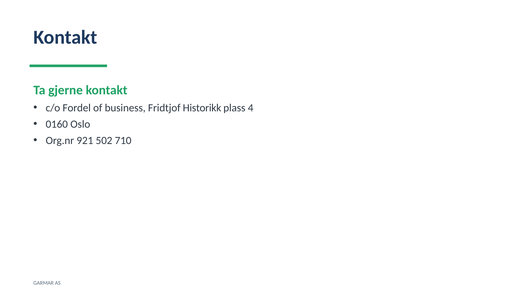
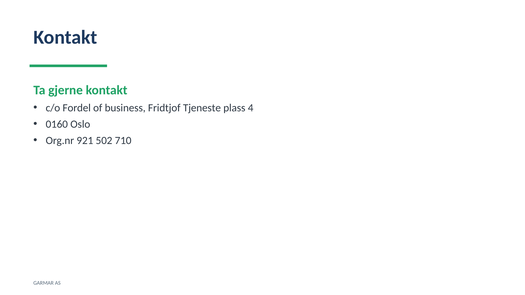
Historikk: Historikk -> Tjeneste (202, 108)
